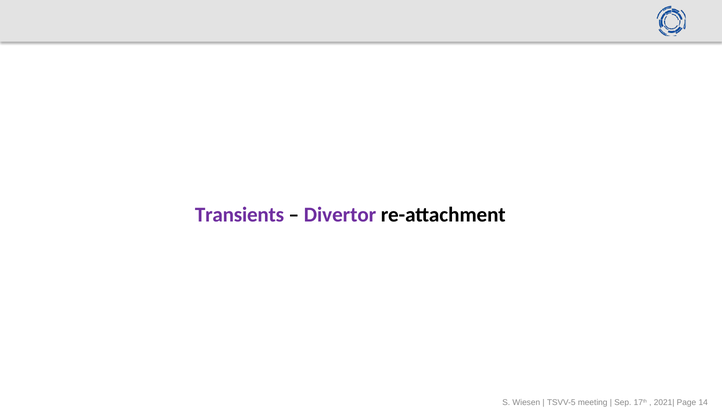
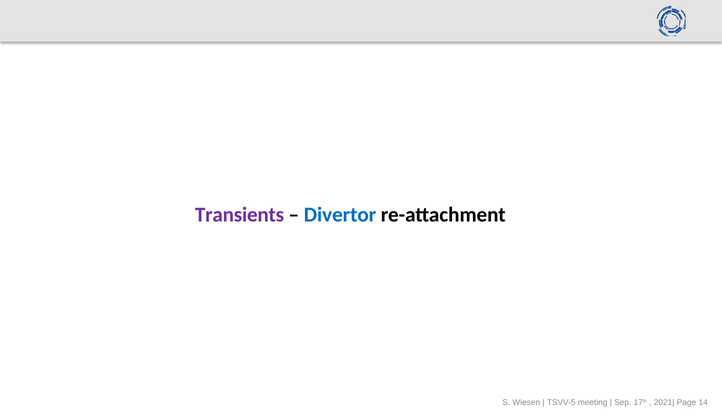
Divertor colour: purple -> blue (340, 215)
